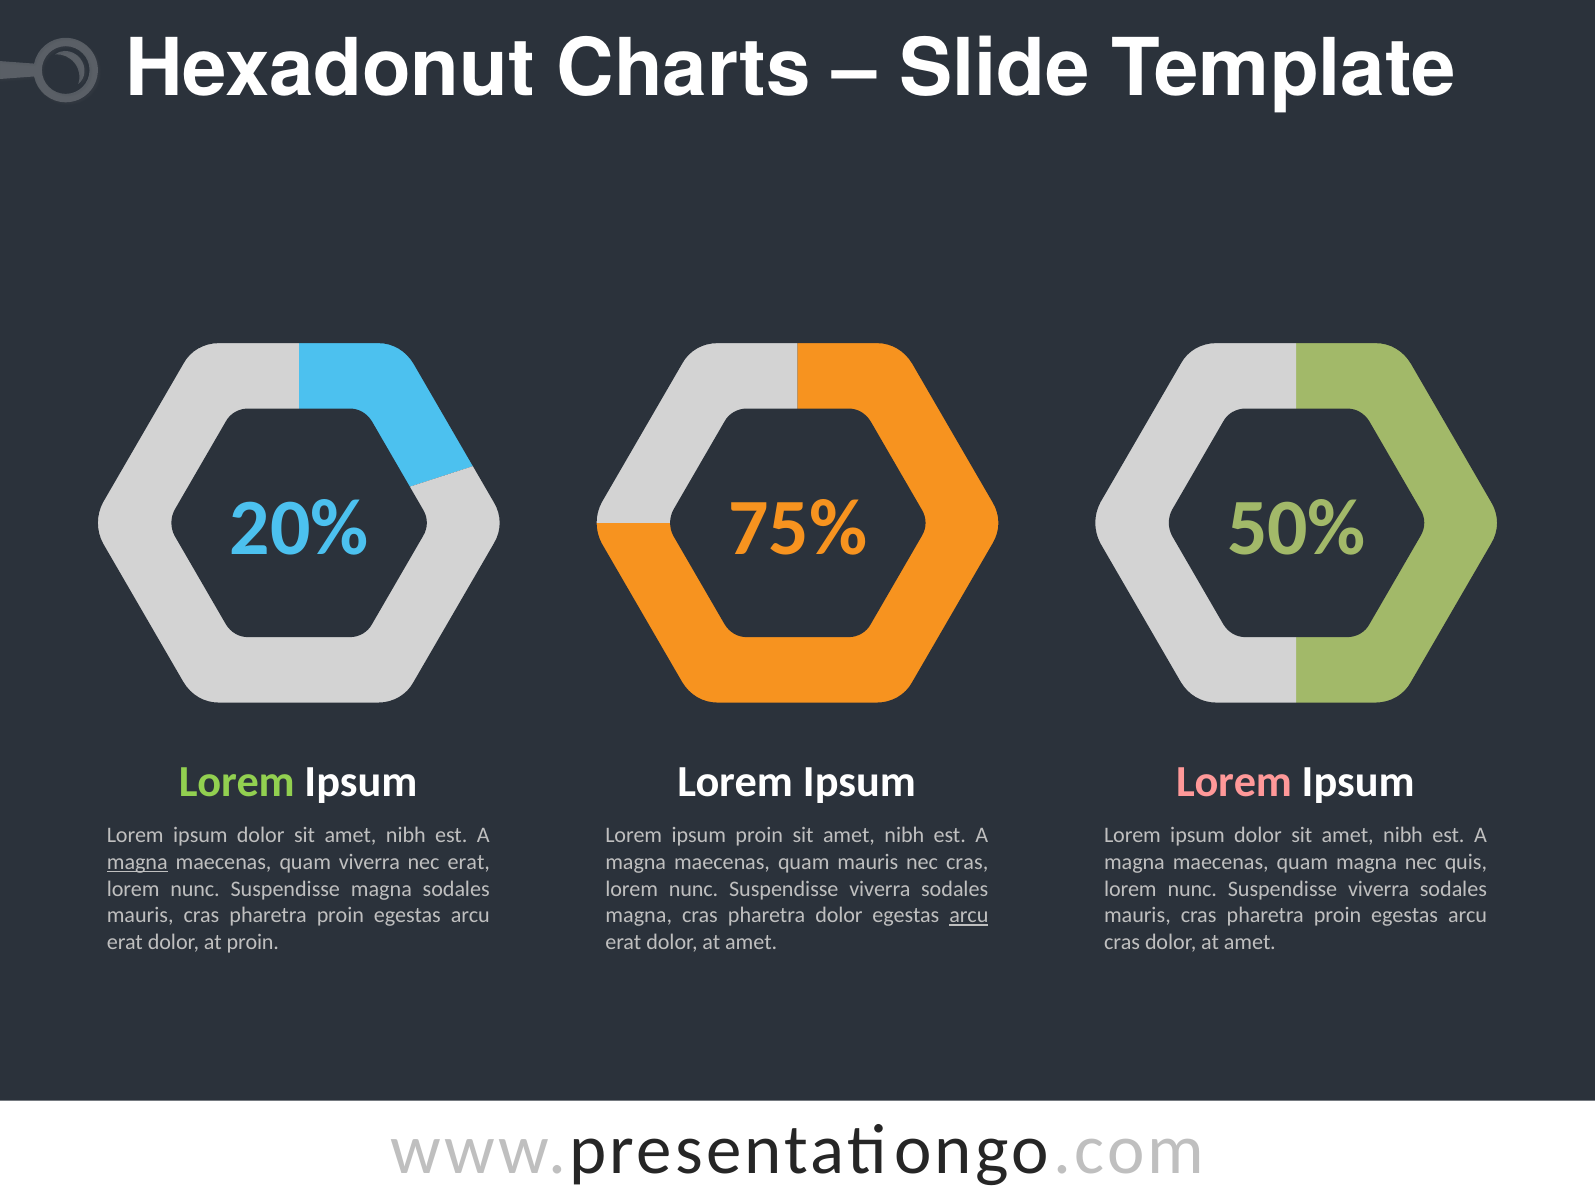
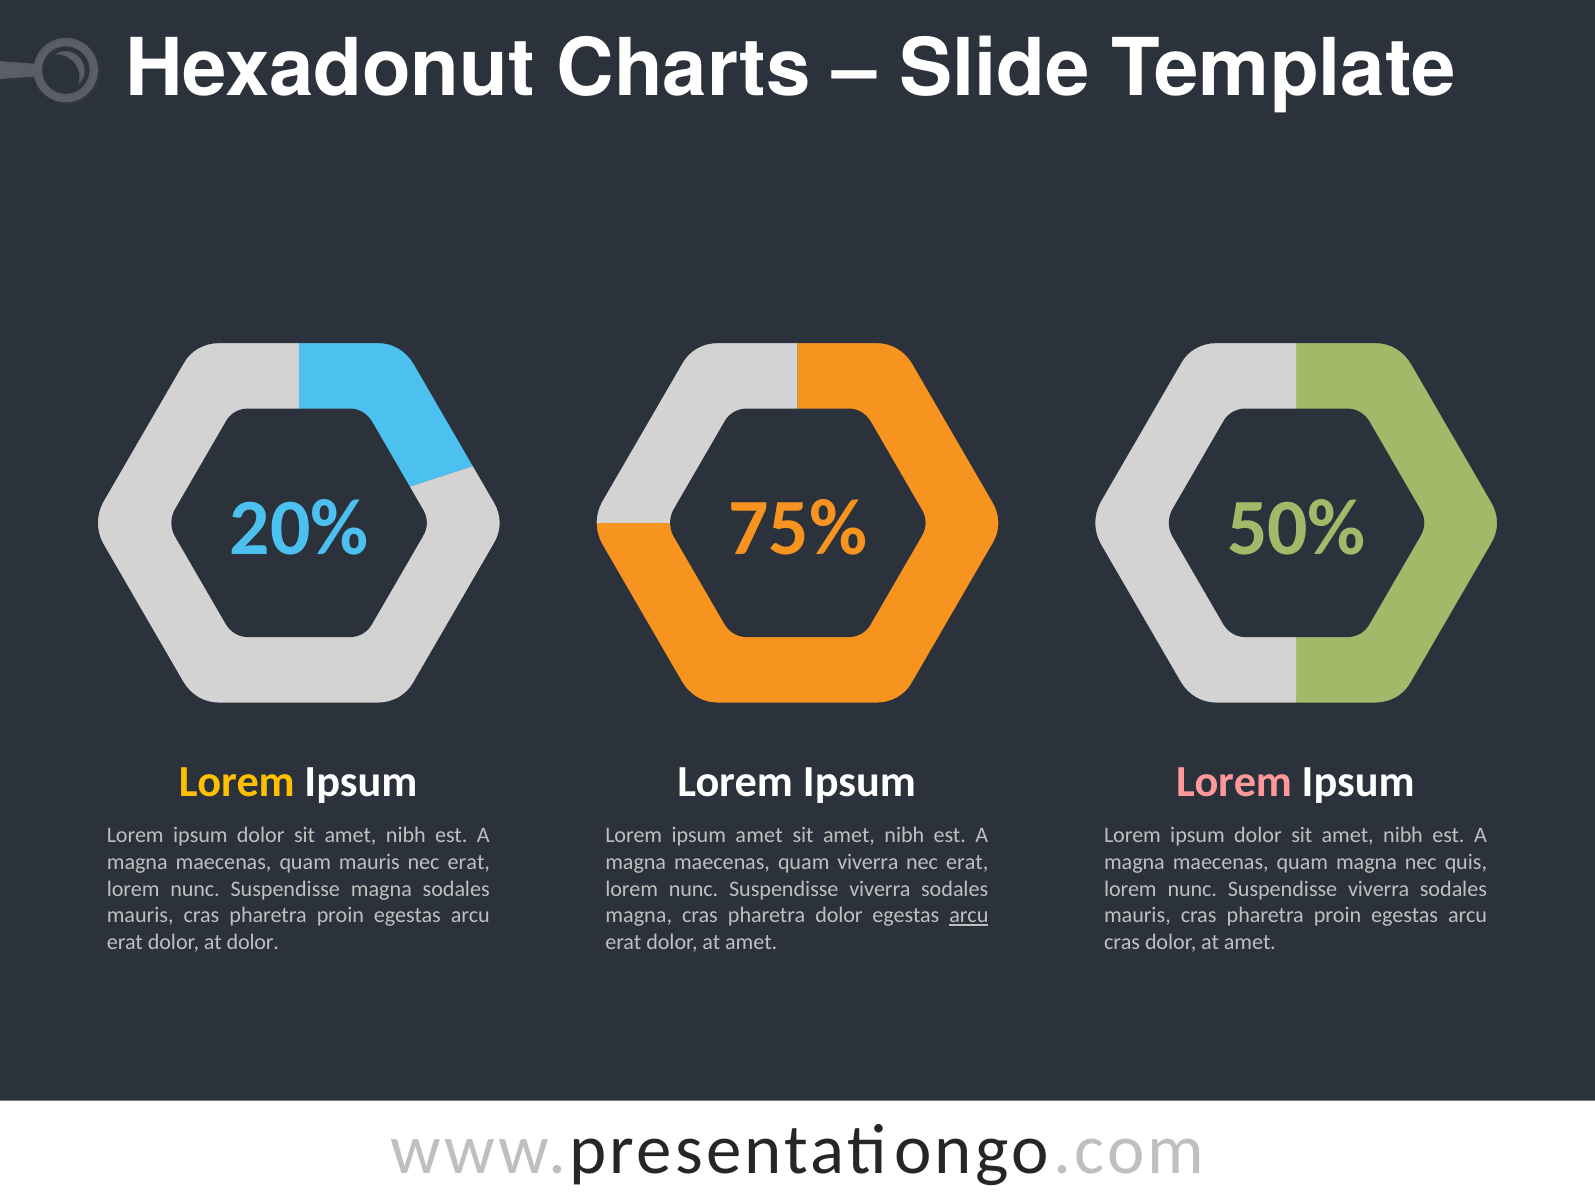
Lorem colour: light green -> yellow (237, 781)
ipsum proin: proin -> amet (759, 835)
magna underline: present -> none (137, 862)
quam viverra: viverra -> mauris (369, 862)
quam mauris: mauris -> viverra (868, 862)
cras: cras -> erat (967, 862)
at proin: proin -> dolor (253, 942)
